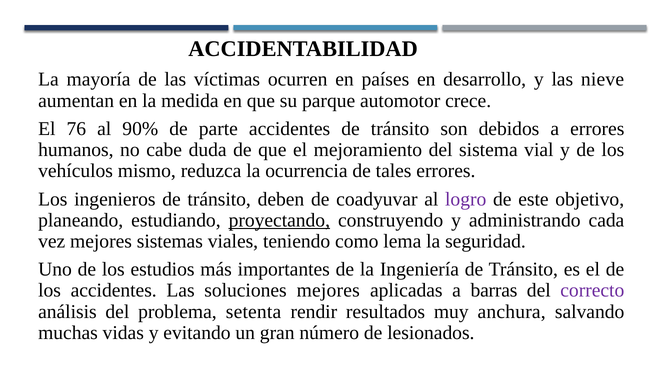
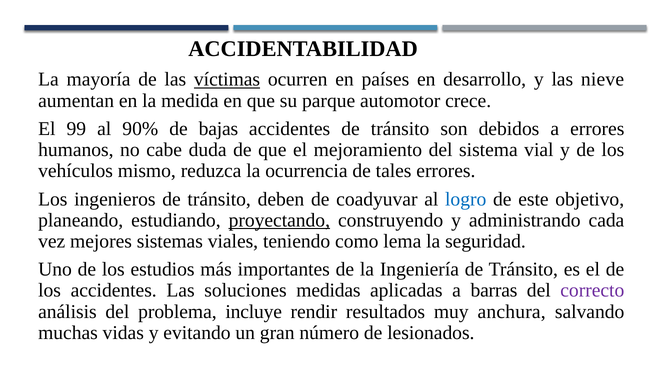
víctimas underline: none -> present (227, 80)
76: 76 -> 99 (76, 129)
parte: parte -> bajas (218, 129)
logro colour: purple -> blue (466, 199)
soluciones mejores: mejores -> medidas (328, 291)
setenta: setenta -> incluye (254, 312)
